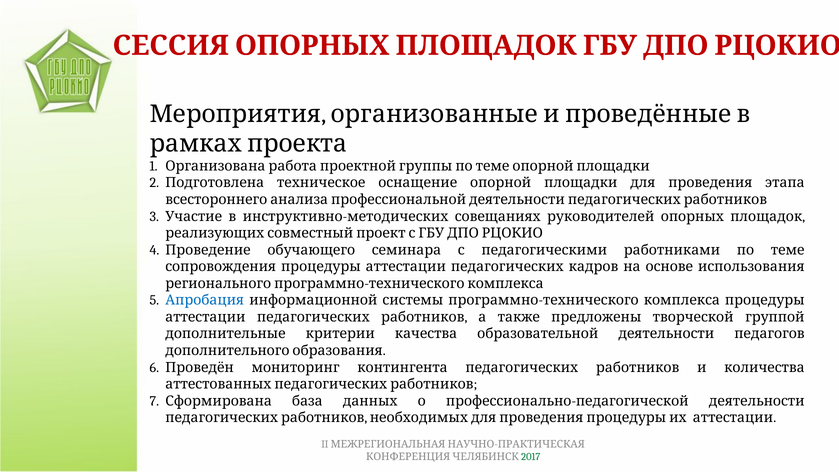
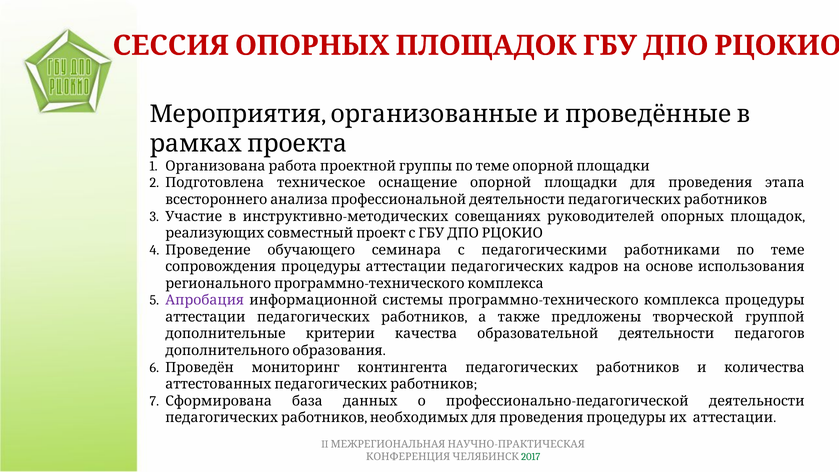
Апробация colour: blue -> purple (205, 300)
